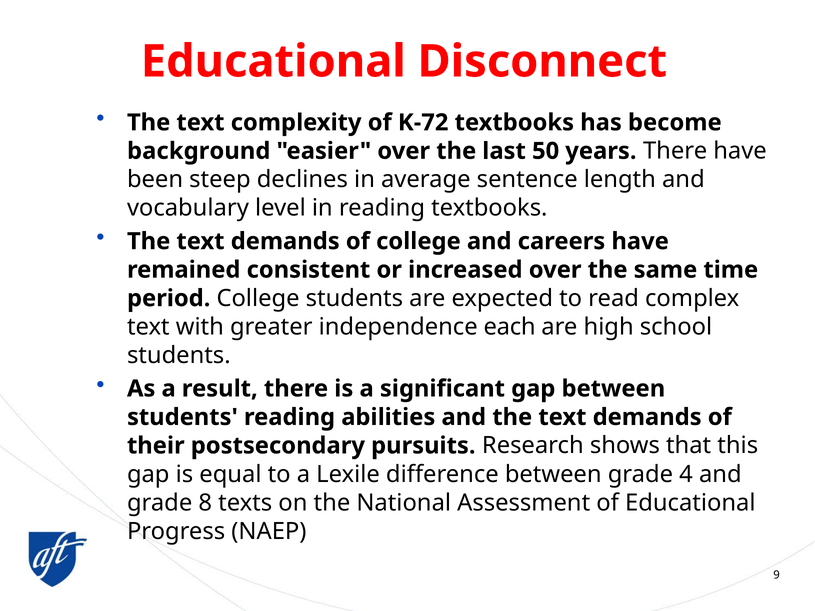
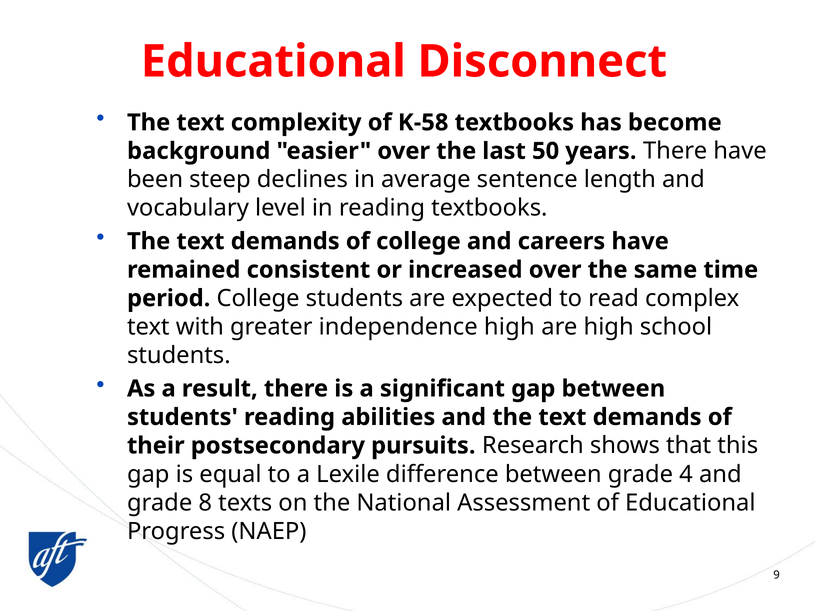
K-72: K-72 -> K-58 (423, 123)
independence each: each -> high (509, 327)
